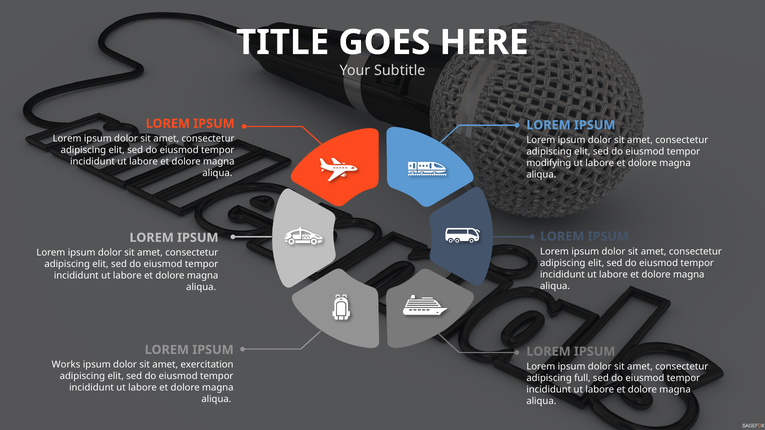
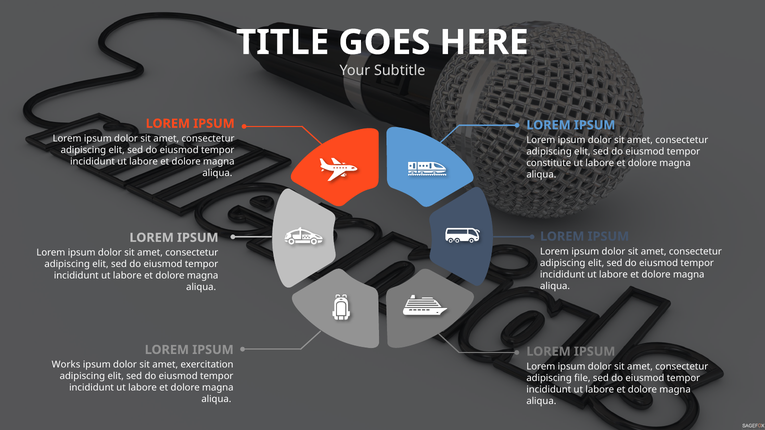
modifying: modifying -> constitute (549, 163)
full: full -> file (582, 378)
